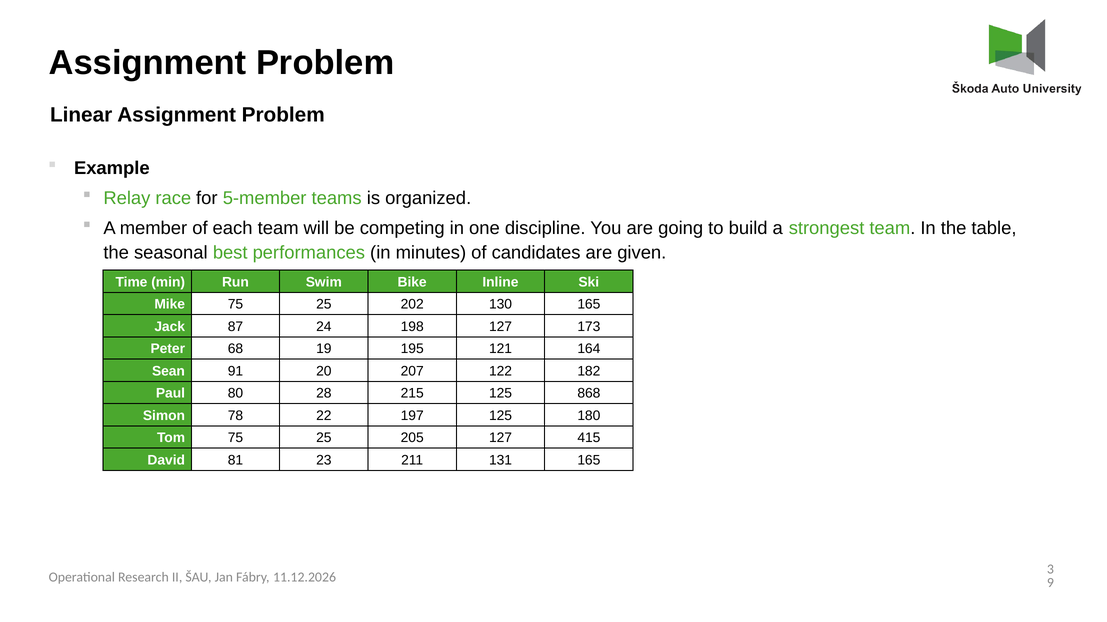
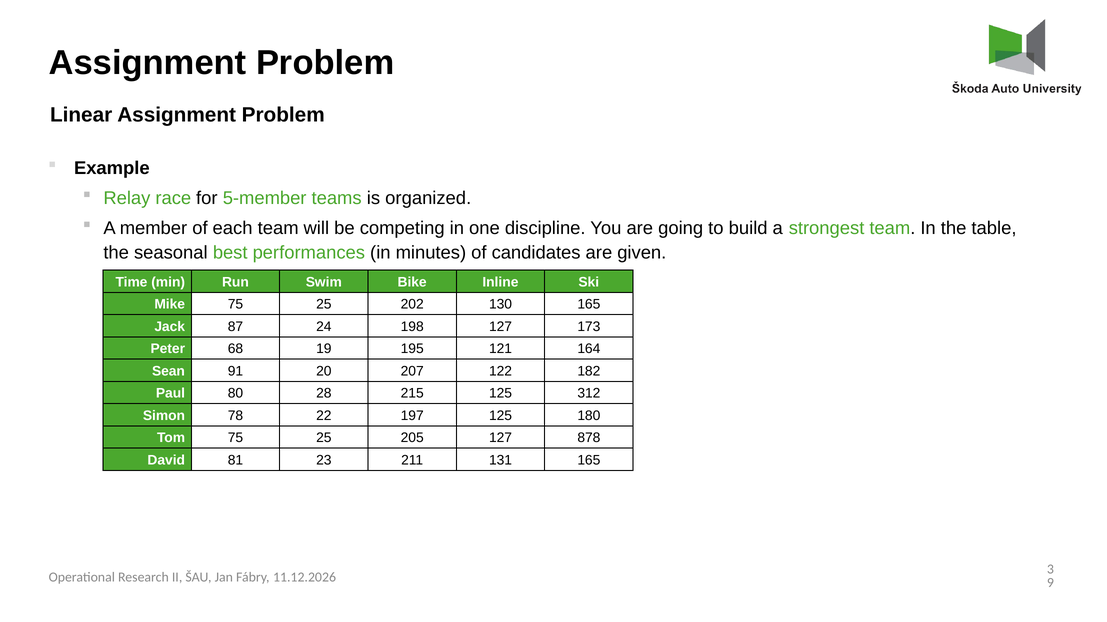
868: 868 -> 312 (589, 394)
415: 415 -> 878 (589, 438)
